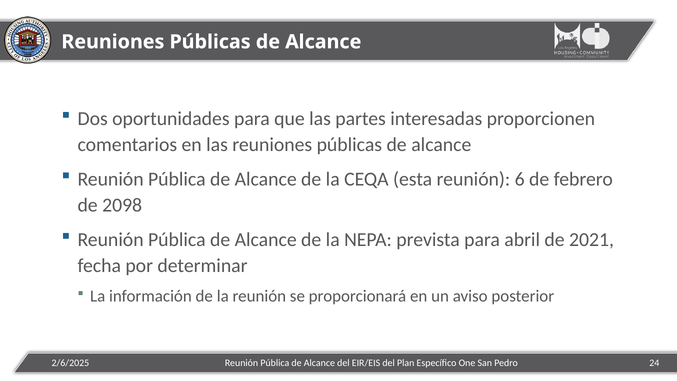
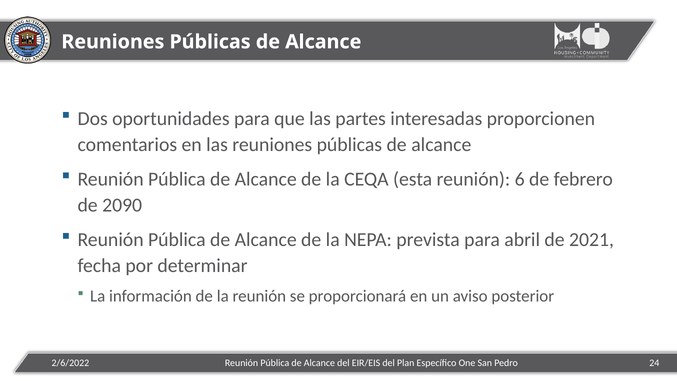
2098: 2098 -> 2090 (122, 205)
2/6/2025: 2/6/2025 -> 2/6/2022 (70, 363)
